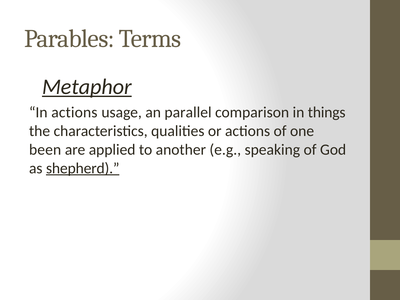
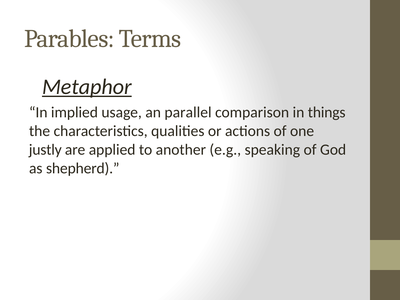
In actions: actions -> implied (74, 112)
been: been -> justly (45, 150)
shepherd underline: present -> none (83, 168)
